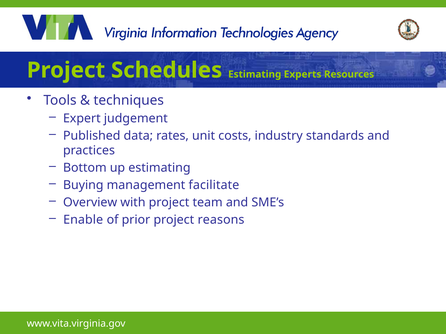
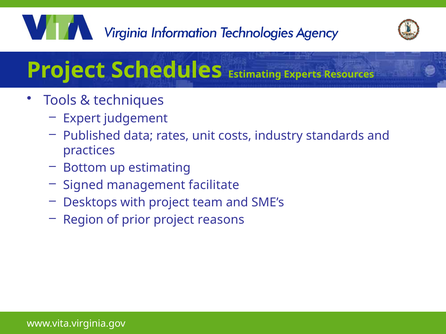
Buying: Buying -> Signed (83, 185)
Overview: Overview -> Desktops (90, 203)
Enable: Enable -> Region (83, 220)
